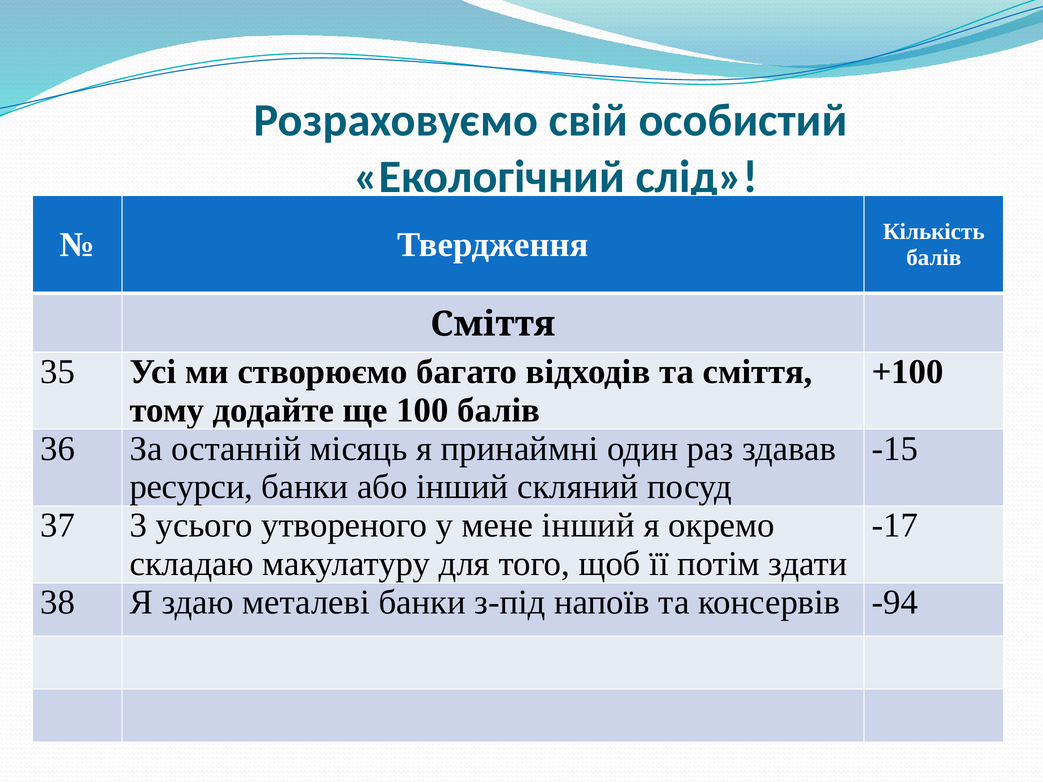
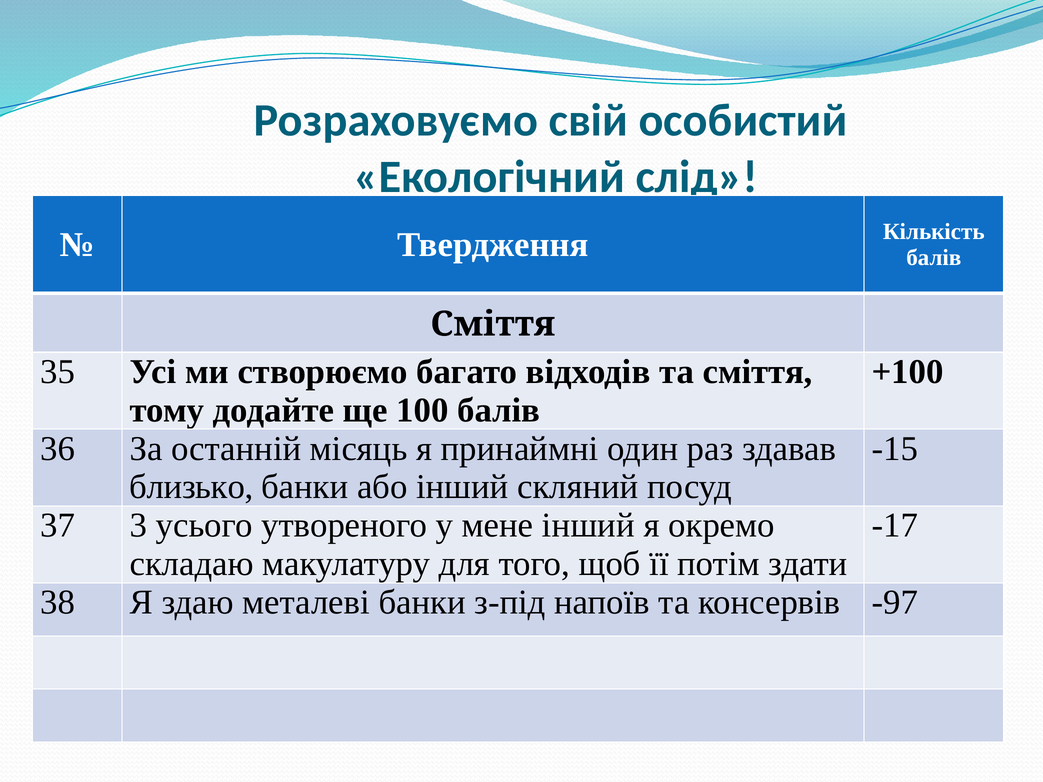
ресурси: ресурси -> близько (191, 487)
-94: -94 -> -97 (895, 603)
